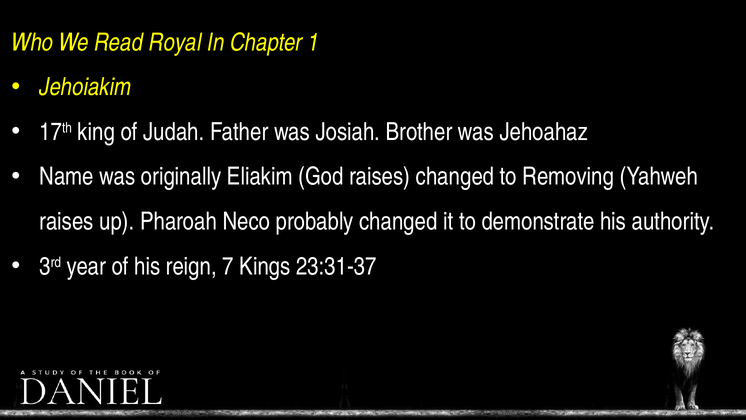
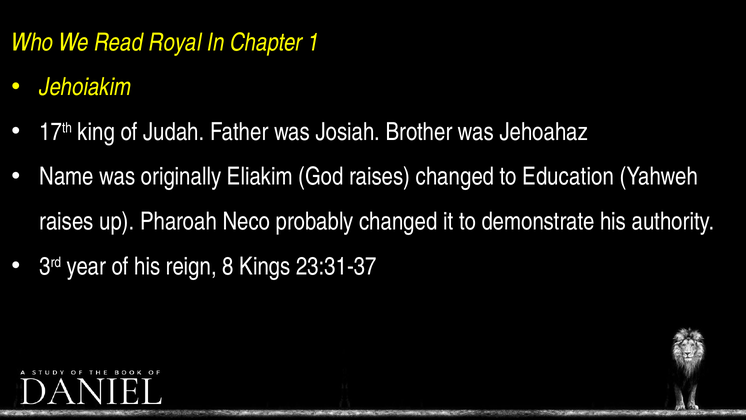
Removing: Removing -> Education (568, 177)
7: 7 -> 8 (228, 266)
